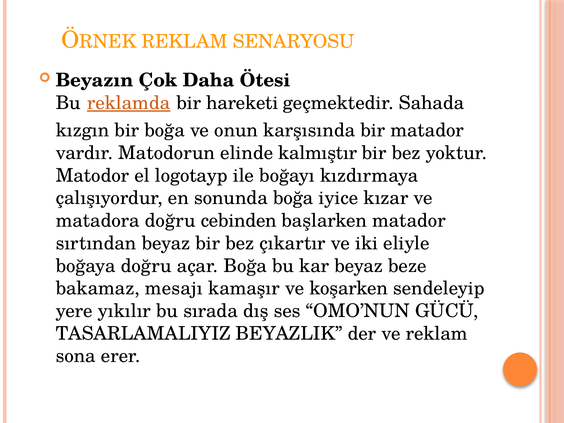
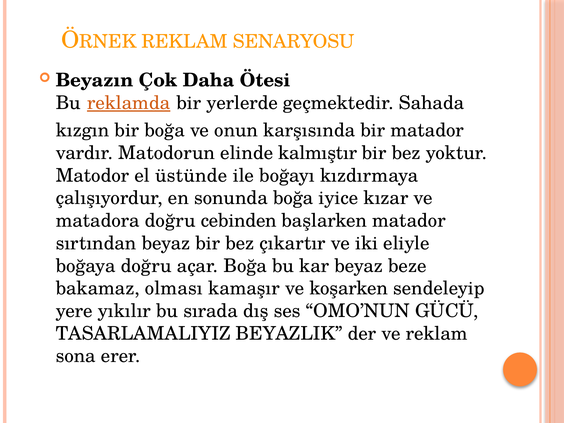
hareketi: hareketi -> yerlerde (242, 103)
logotayp: logotayp -> üstünde (191, 176)
mesajı: mesajı -> olması (174, 288)
